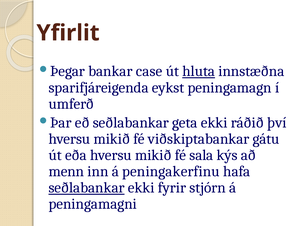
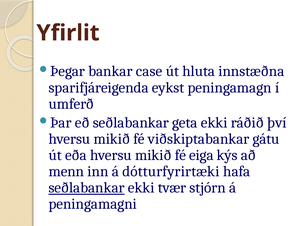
hluta underline: present -> none (199, 71)
sala: sala -> eiga (201, 156)
peningakerfinu: peningakerfinu -> dótturfyrirtæki (171, 172)
fyrir: fyrir -> tvær (172, 188)
